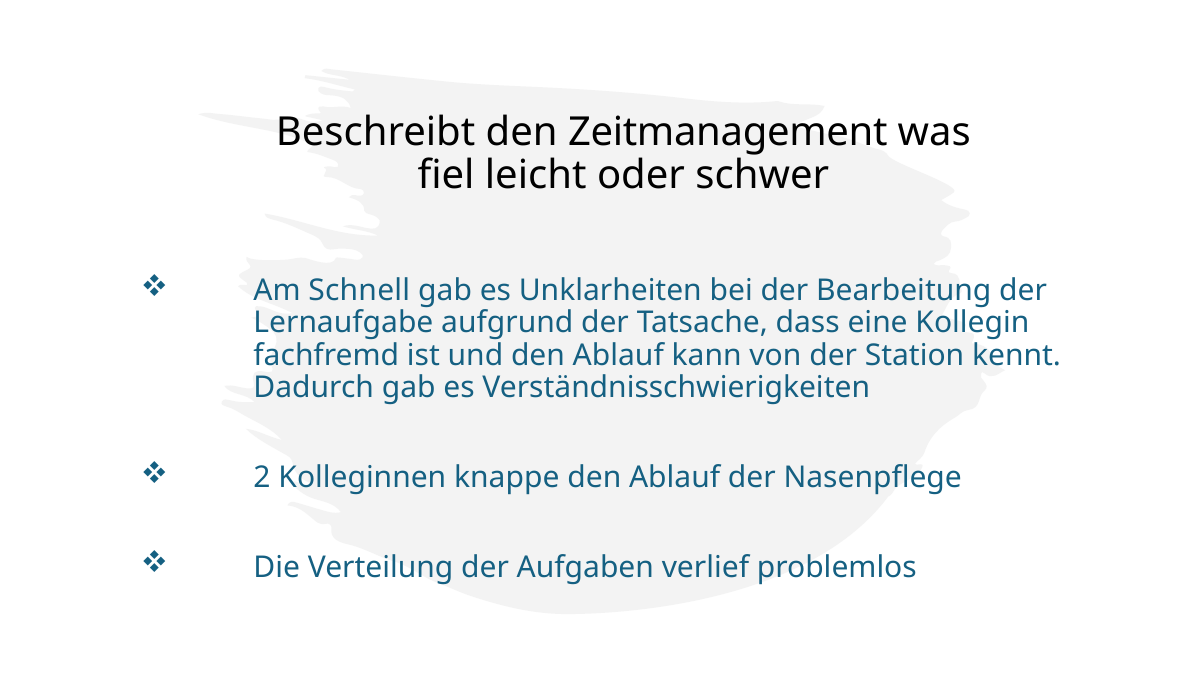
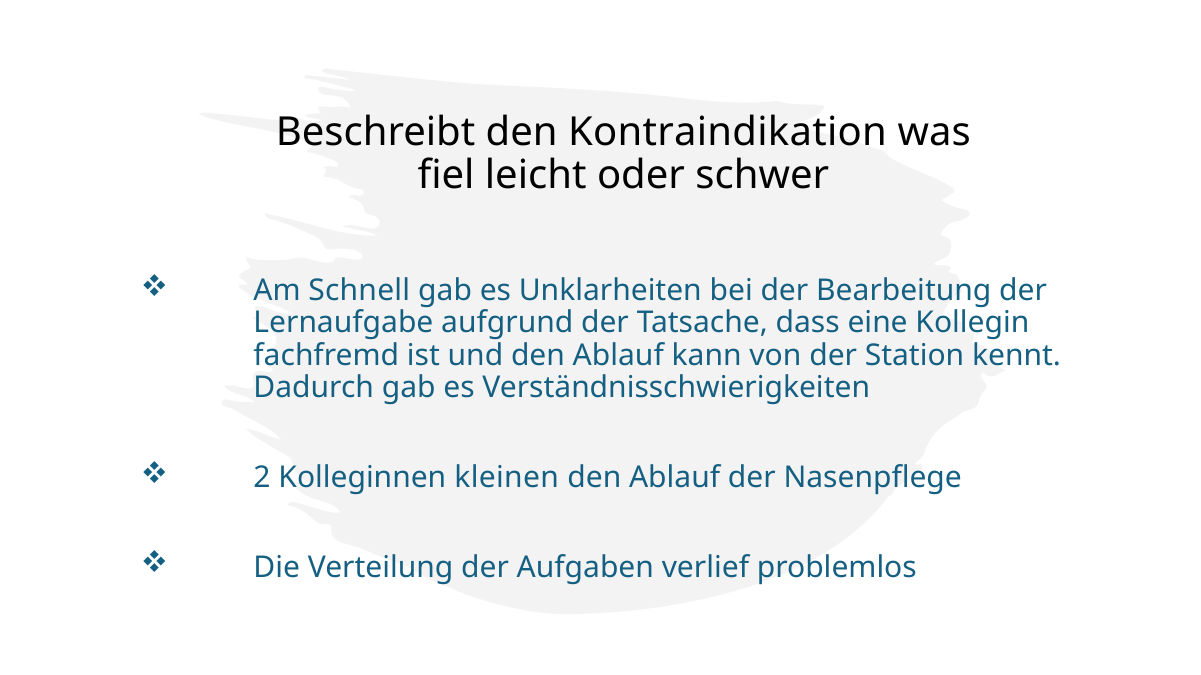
Zeitmanagement: Zeitmanagement -> Kontraindikation (727, 132)
knappe: knappe -> kleinen (507, 478)
